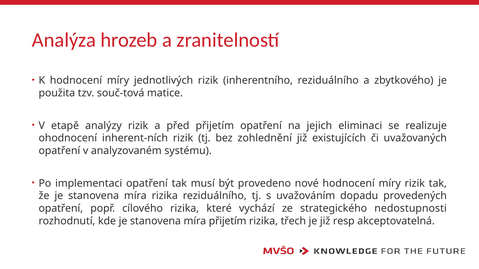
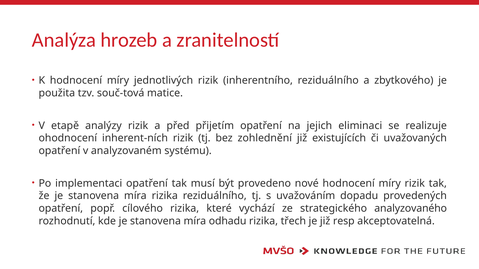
nedostupnosti: nedostupnosti -> analyzovaného (411, 209)
míra přijetím: přijetím -> odhadu (228, 221)
